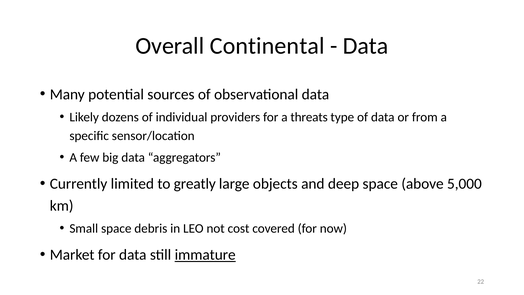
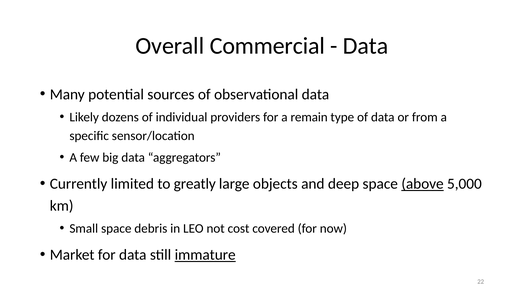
Continental: Continental -> Commercial (267, 46)
threats: threats -> remain (309, 117)
above underline: none -> present (423, 184)
